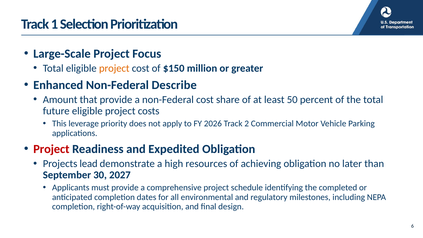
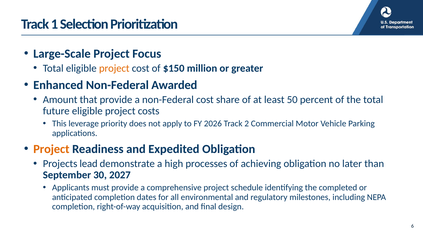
Describe: Describe -> Awarded (174, 85)
Project colour: red -> orange (51, 149)
resources: resources -> processes (206, 164)
